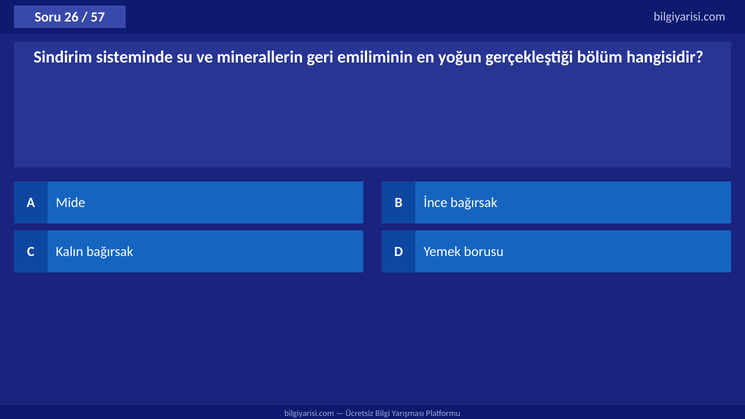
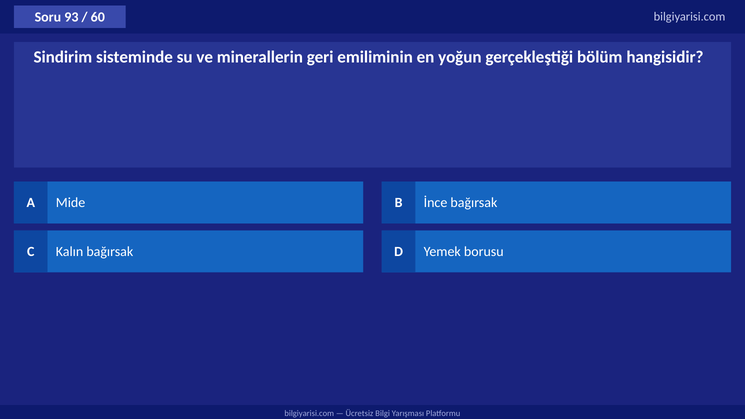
26: 26 -> 93 (71, 17)
57: 57 -> 60 (98, 17)
